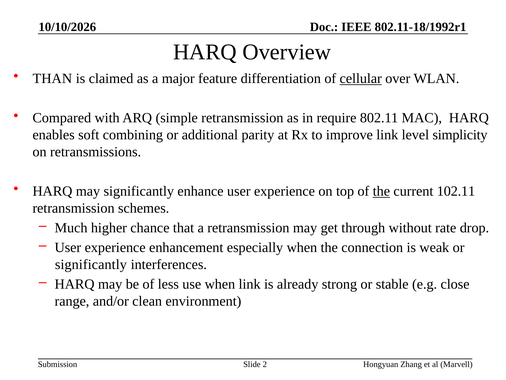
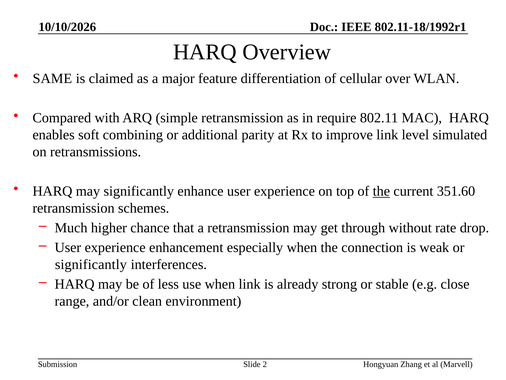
THAN: THAN -> SAME (52, 78)
cellular underline: present -> none (361, 78)
simplicity: simplicity -> simulated (460, 135)
102.11: 102.11 -> 351.60 (456, 191)
